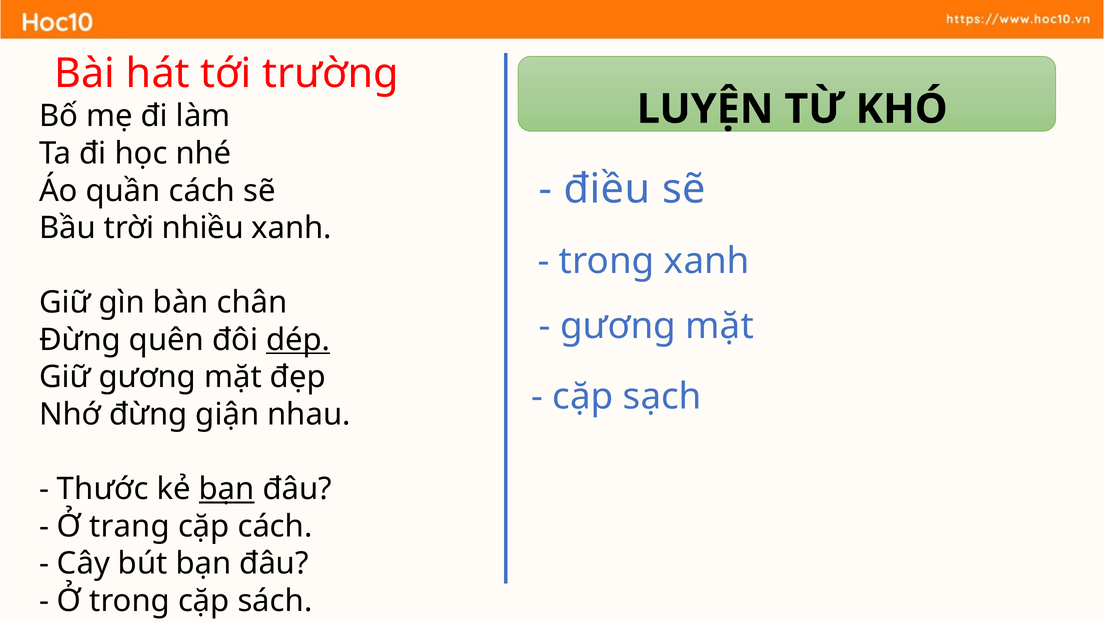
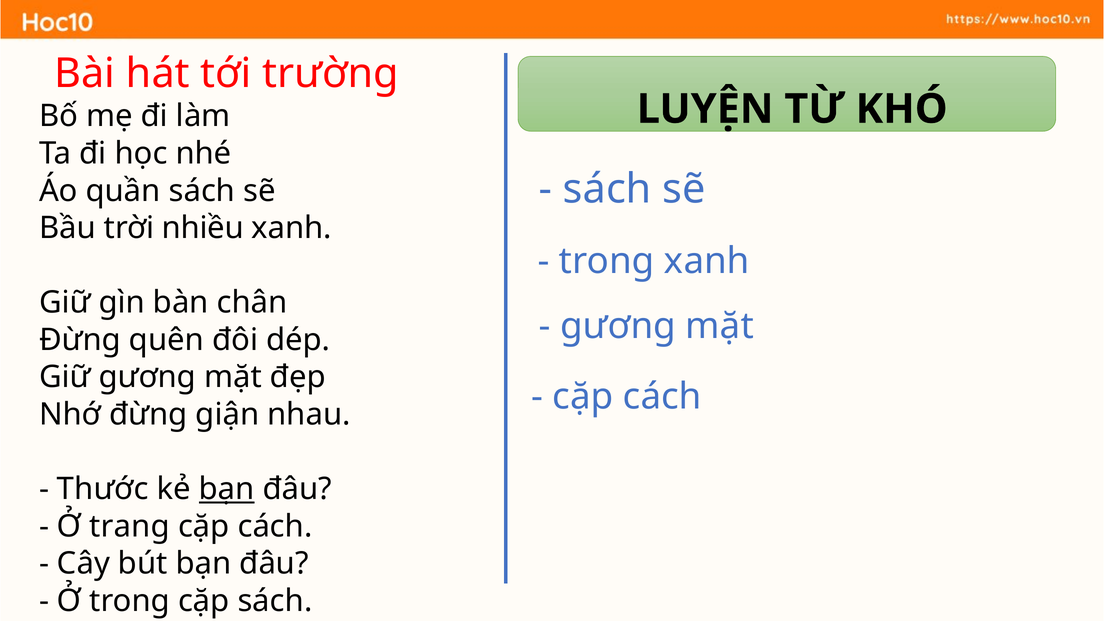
điều: điều -> sách (607, 189)
quần cách: cách -> sách (202, 191)
dép underline: present -> none (298, 340)
sạch: sạch -> cách (662, 397)
